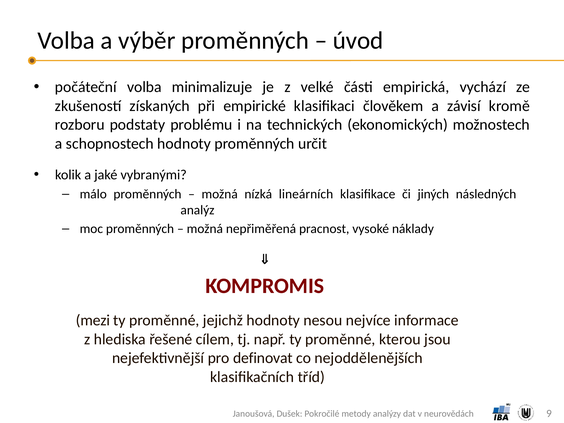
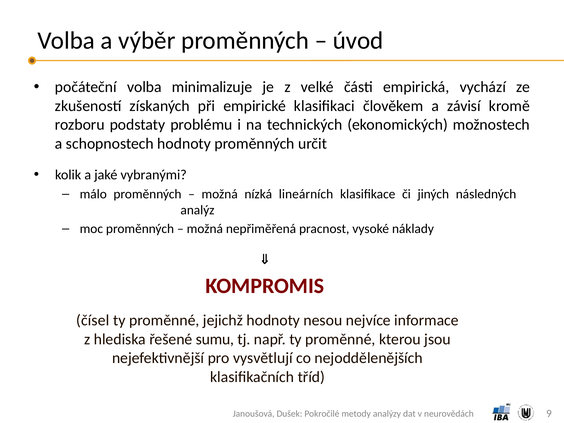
mezi: mezi -> čísel (93, 320)
cílem: cílem -> sumu (215, 339)
definovat: definovat -> vysvětlují (263, 358)
